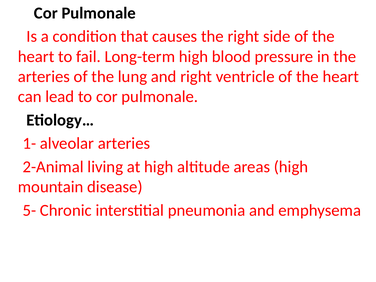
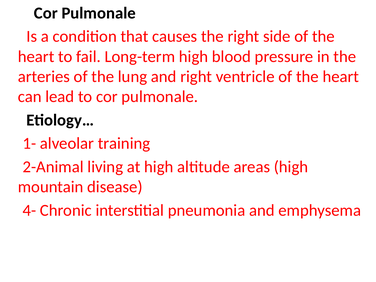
alveolar arteries: arteries -> training (124, 143)
5-: 5- -> 4- (29, 210)
